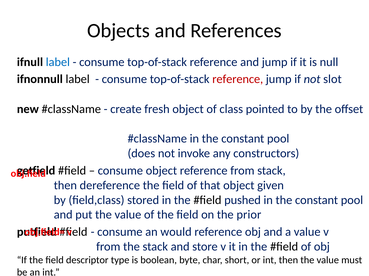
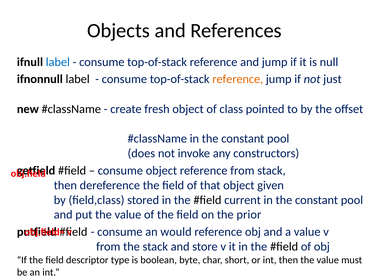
reference colour: red -> orange (238, 79)
slot: slot -> just (332, 79)
pushed: pushed -> current (243, 201)
